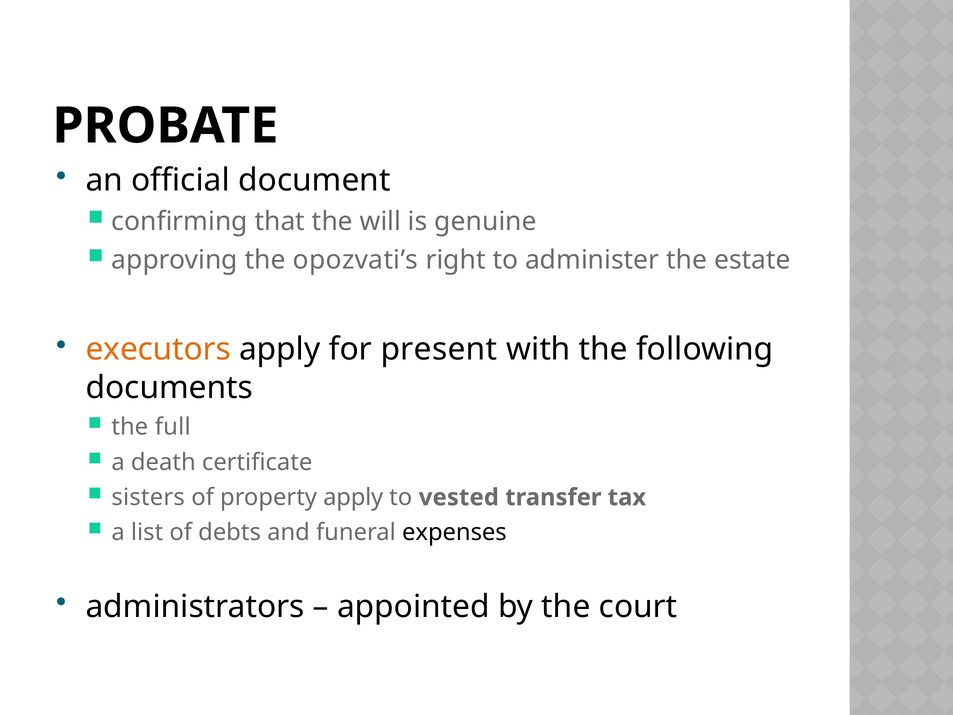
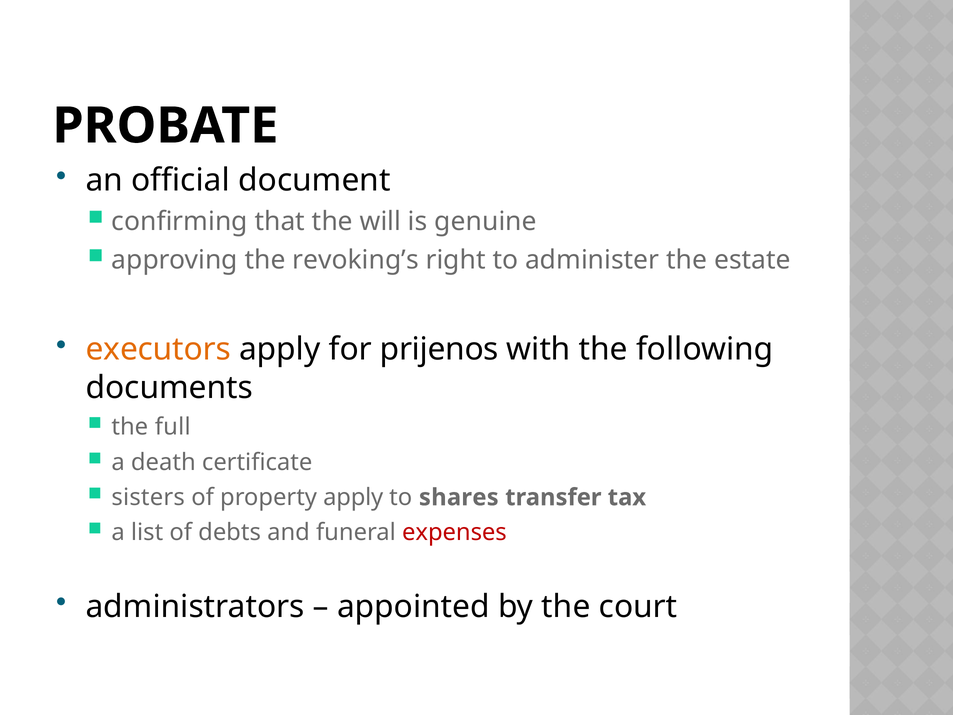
opozvati’s: opozvati’s -> revoking’s (356, 260)
present: present -> prijenos (439, 349)
vested: vested -> shares (459, 497)
expenses colour: black -> red (454, 532)
